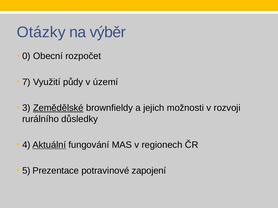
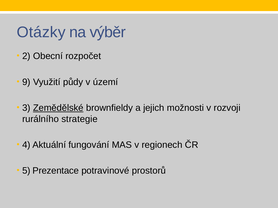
0: 0 -> 2 (26, 56)
7: 7 -> 9 (26, 82)
důsledky: důsledky -> strategie (80, 119)
Aktuální underline: present -> none (49, 145)
zapojení: zapojení -> prostorů (149, 171)
